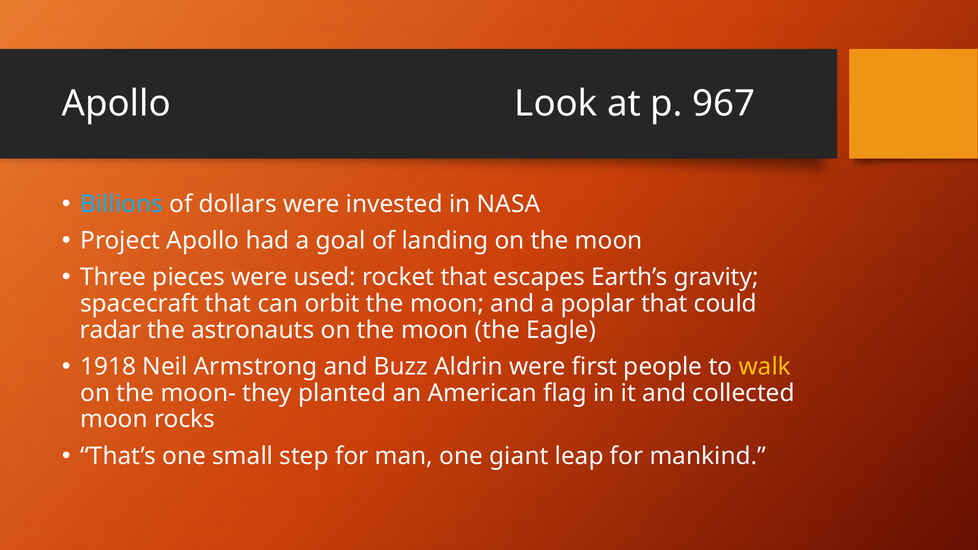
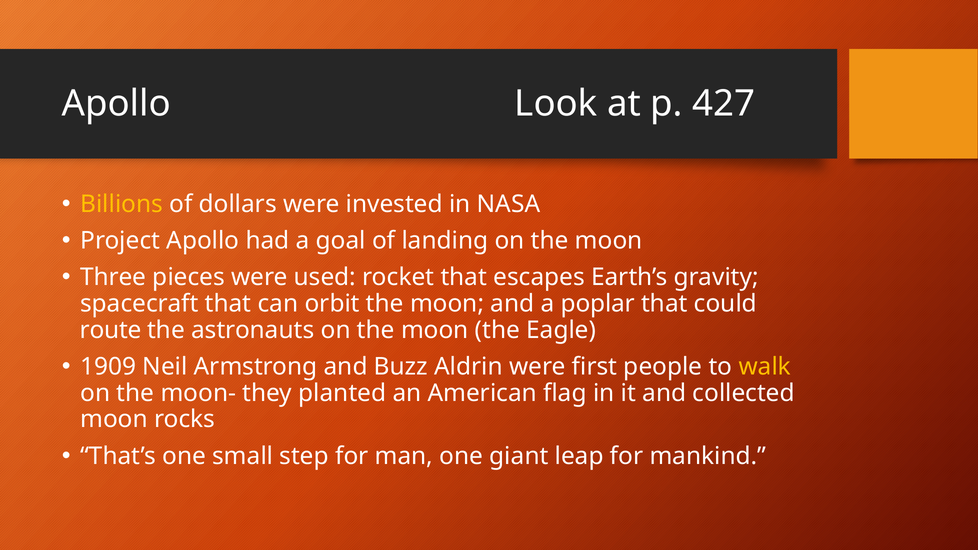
967: 967 -> 427 (724, 104)
Billions colour: light blue -> yellow (122, 204)
radar: radar -> route (111, 330)
1918: 1918 -> 1909 (108, 367)
